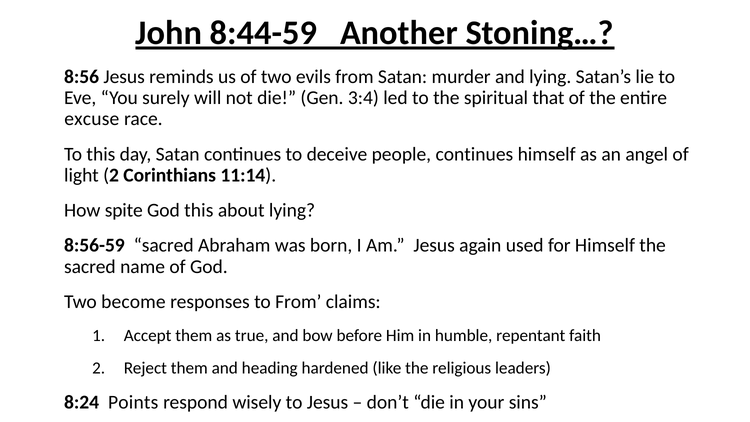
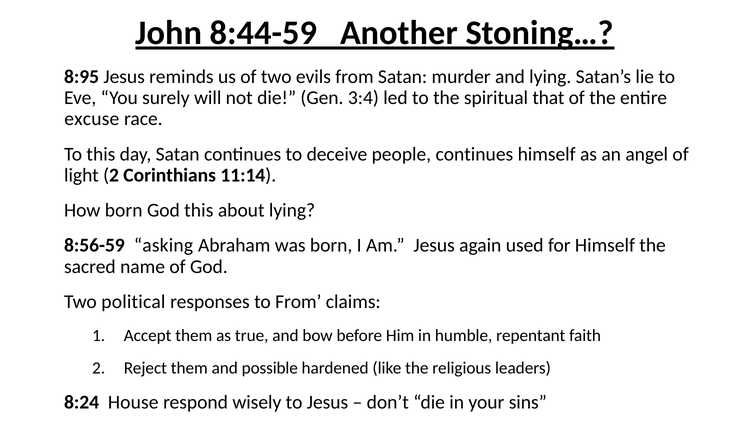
8:56: 8:56 -> 8:95 (82, 77)
How spite: spite -> born (124, 210)
8:56-59 sacred: sacred -> asking (164, 245)
become: become -> political (133, 302)
heading: heading -> possible (270, 368)
Points: Points -> House (133, 402)
